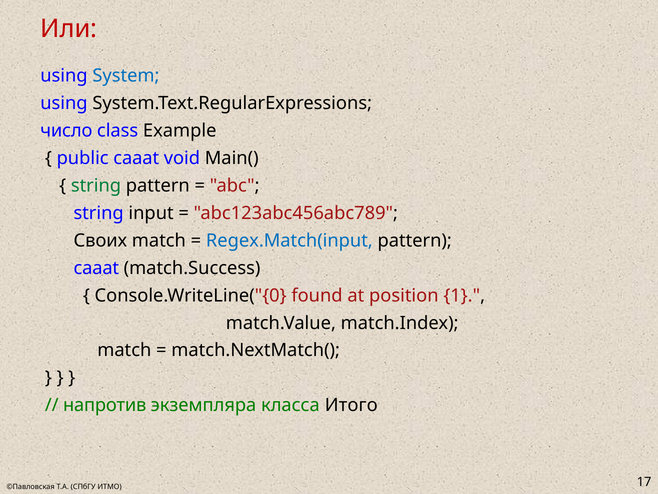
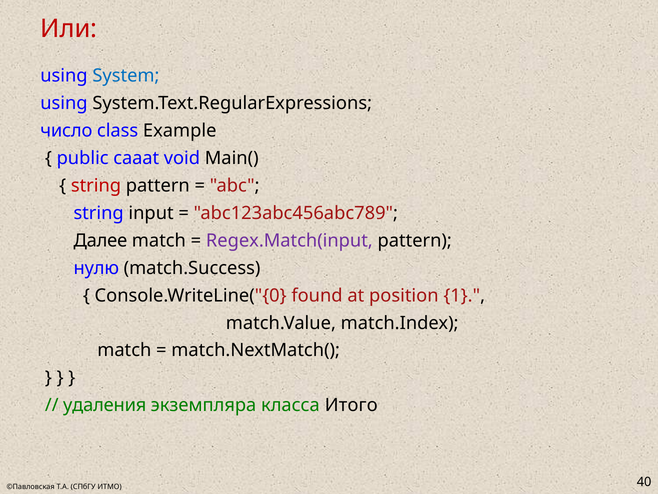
string colour: green -> red (96, 185)
Своих: Своих -> Далее (100, 240)
Regex.Match(input colour: blue -> purple (289, 240)
caaat: caaat -> нулю (96, 268)
напротив: напротив -> удаления (105, 405)
17: 17 -> 40 (644, 481)
